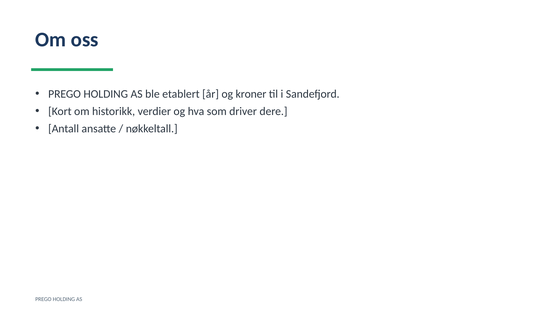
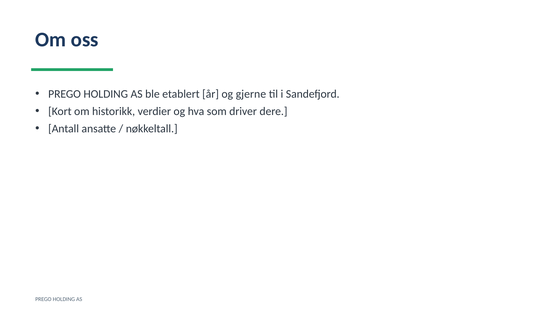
kroner: kroner -> gjerne (251, 94)
